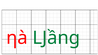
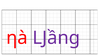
Ǉầng colour: green -> purple (56, 38)
